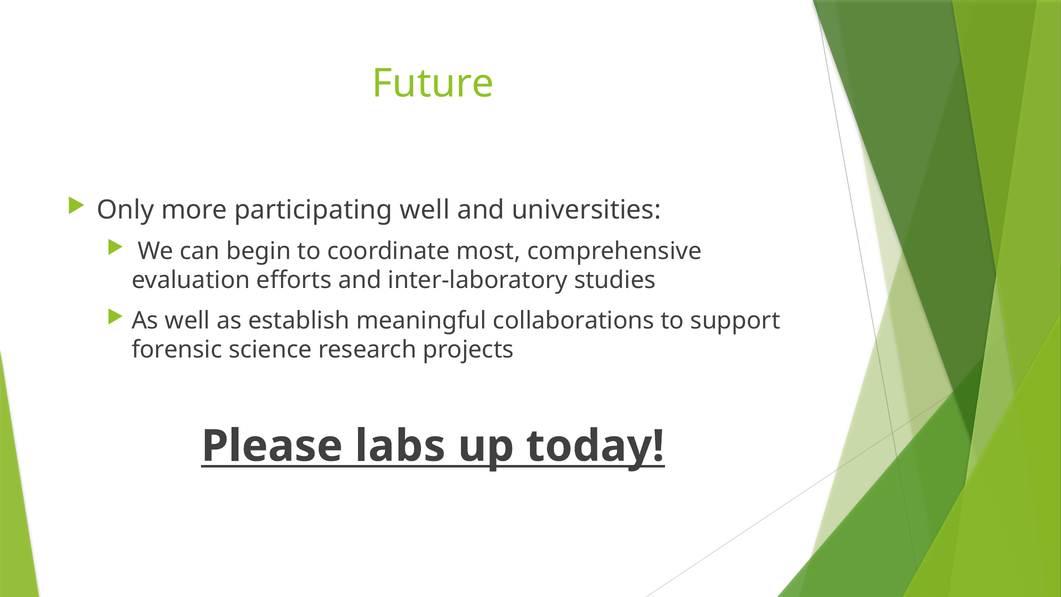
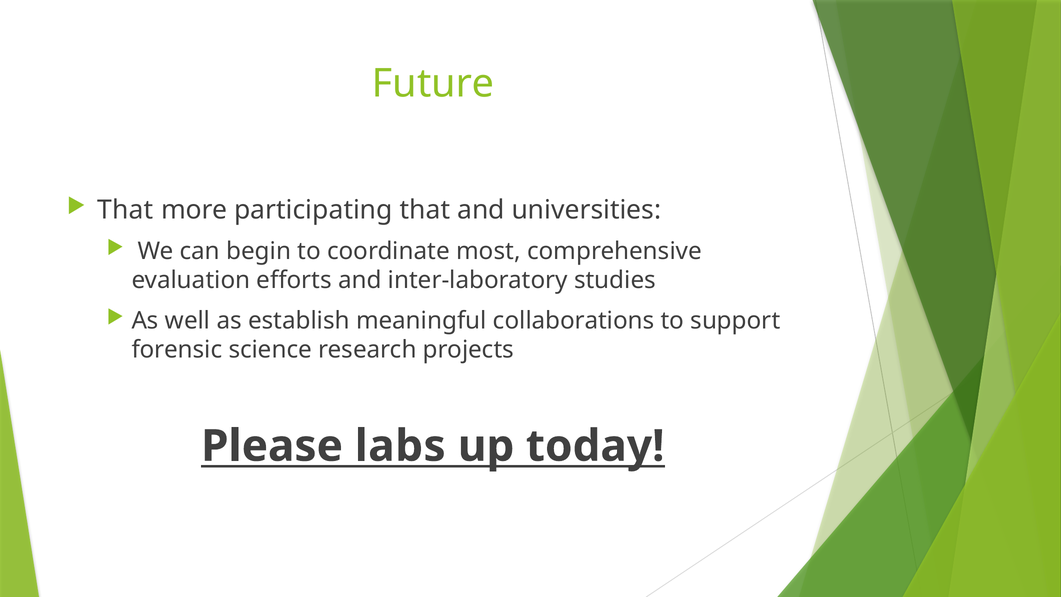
Only: Only -> That (125, 210)
participating well: well -> that (425, 210)
